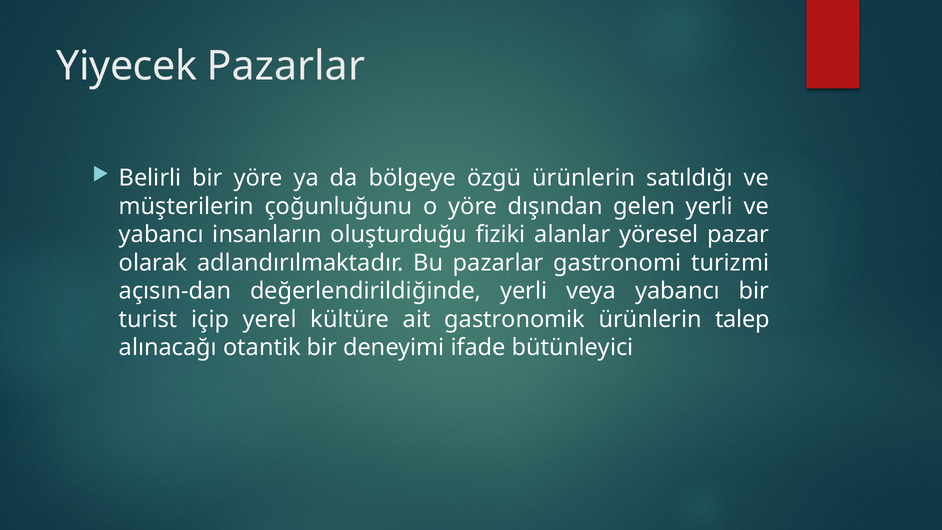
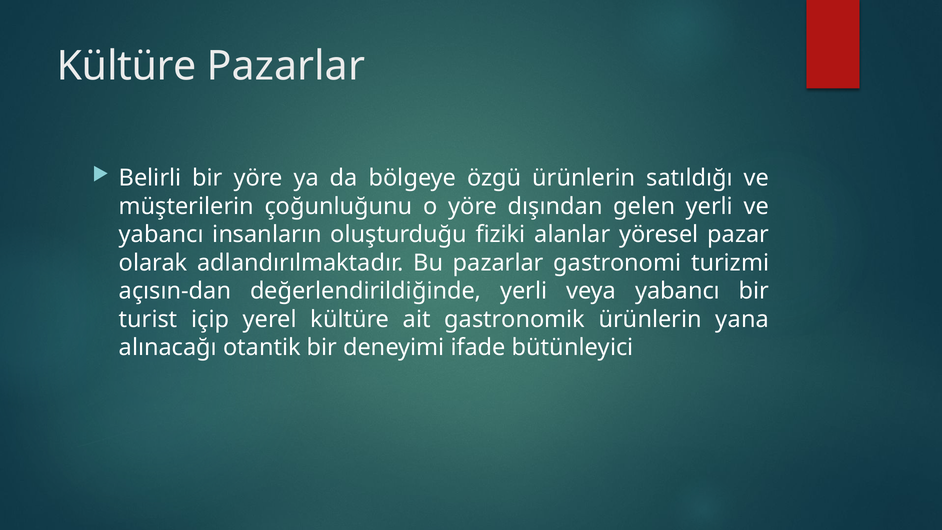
Yiyecek: Yiyecek -> Kültüre (127, 66)
talep: talep -> yana (742, 319)
